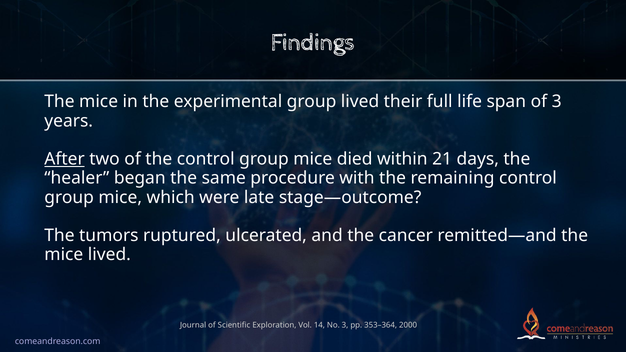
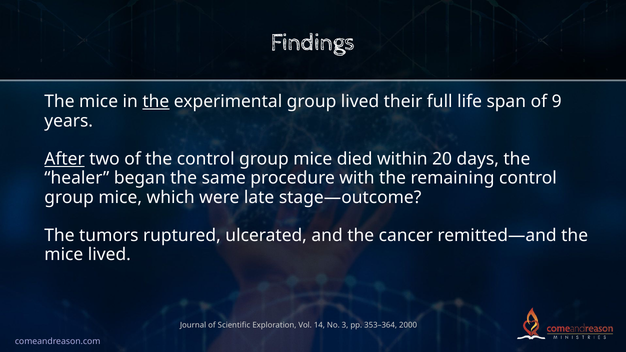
the underline: none -> present (156, 102)
of 3: 3 -> 9 (557, 102)
21: 21 -> 20 (442, 159)
